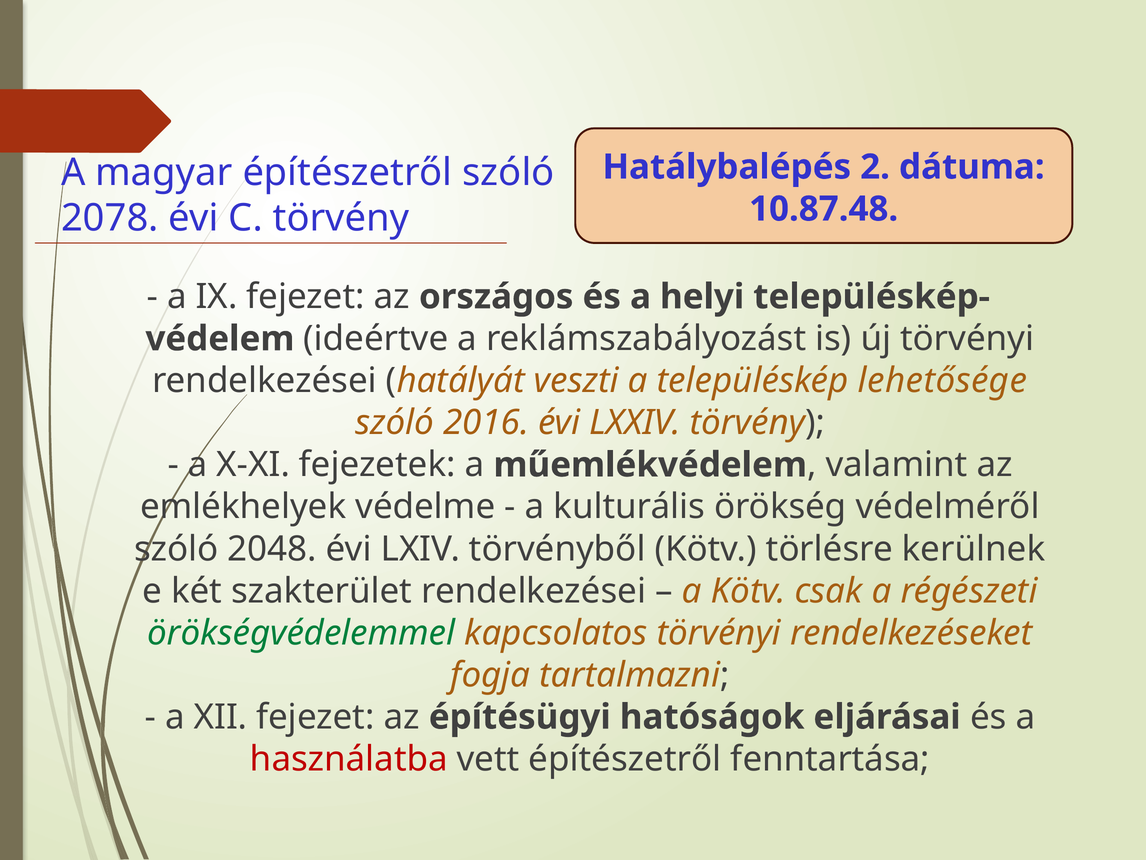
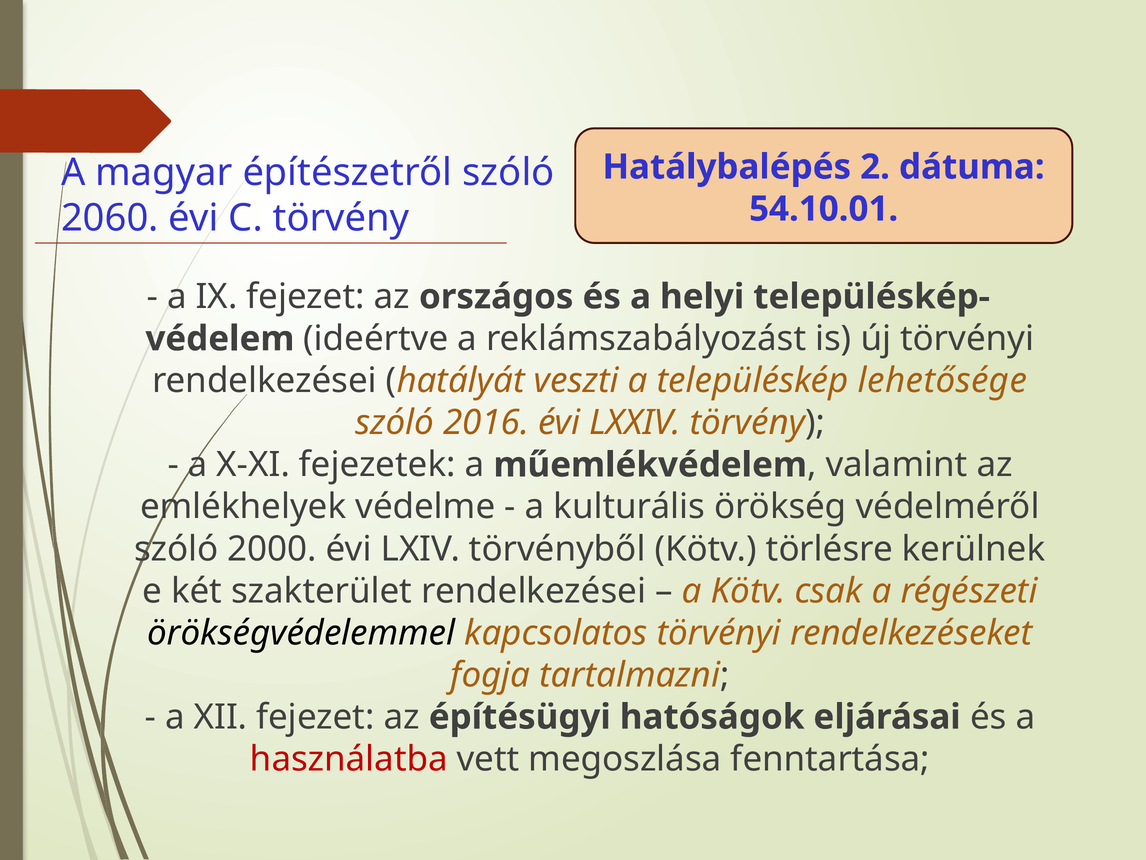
10.87.48: 10.87.48 -> 54.10.01 (824, 209)
2078: 2078 -> 2060 (110, 218)
2048: 2048 -> 2000 (272, 549)
örökségvédelemmel colour: green -> black (301, 633)
vett építészetről: építészetről -> megoszlása (625, 759)
